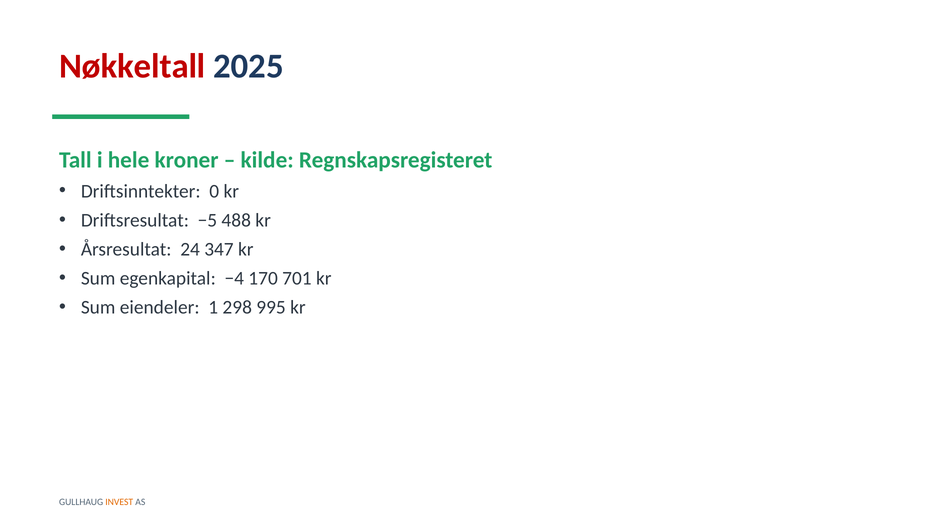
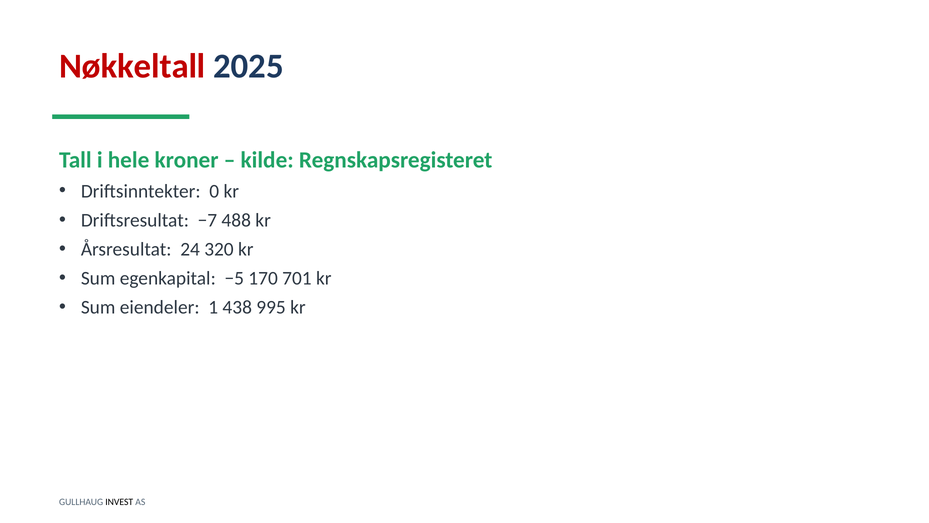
−5: −5 -> −7 (207, 220)
347: 347 -> 320 (219, 249)
−4: −4 -> −5 (234, 278)
298: 298 -> 438 (237, 307)
INVEST colour: orange -> black (119, 501)
